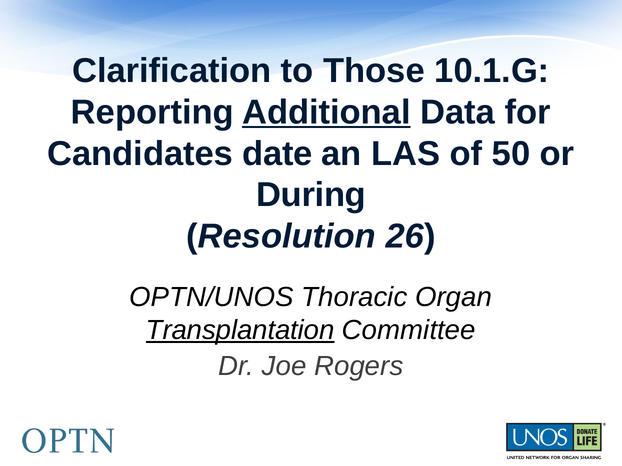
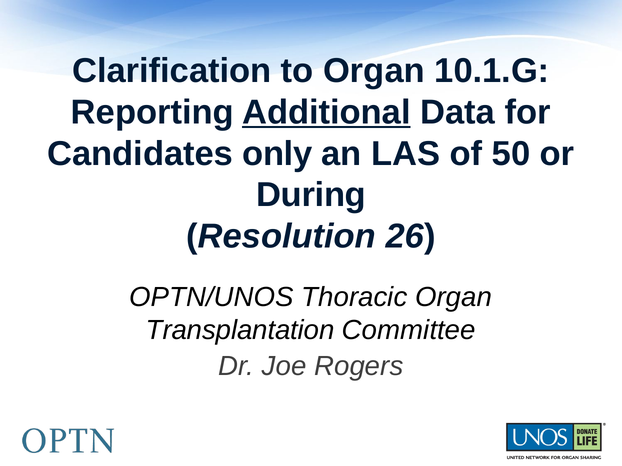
to Those: Those -> Organ (374, 71)
date: date -> only (277, 154)
Transplantation underline: present -> none (240, 331)
